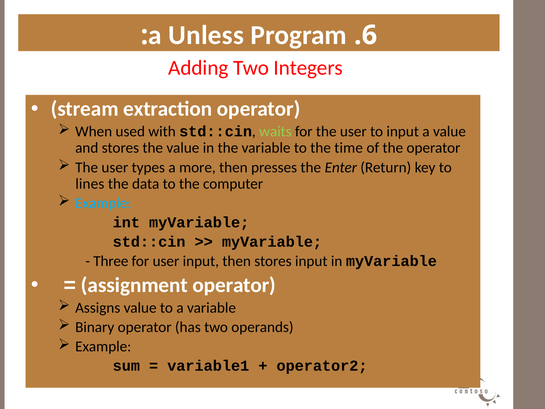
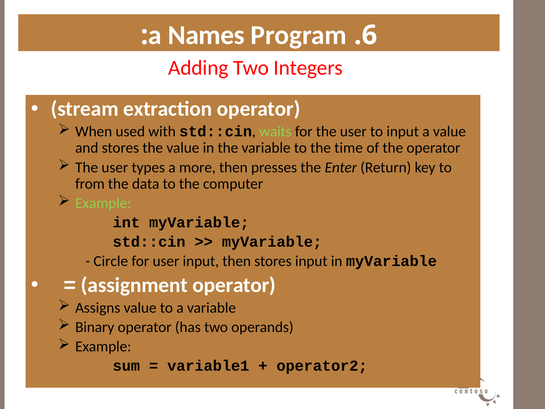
Unless: Unless -> Names (206, 35)
lines: lines -> from (90, 184)
Example colour: light blue -> light green (103, 203)
Three: Three -> Circle (111, 261)
